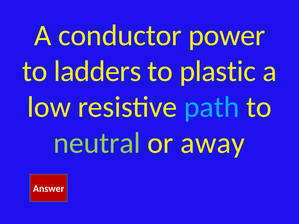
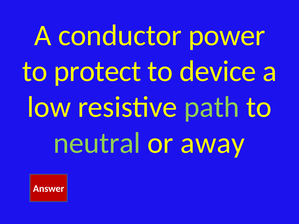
ladders: ladders -> protect (98, 71)
plastic: plastic -> device (218, 71)
path colour: light blue -> light green (212, 107)
